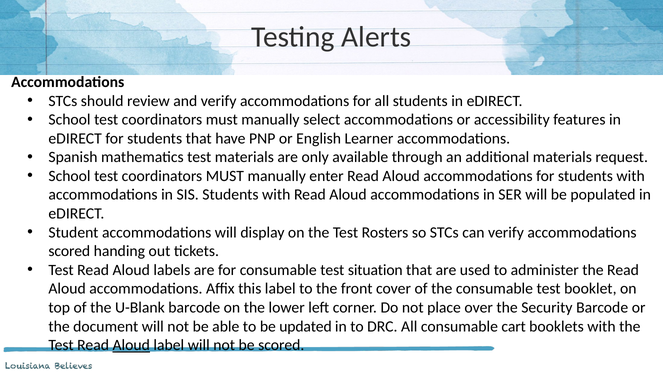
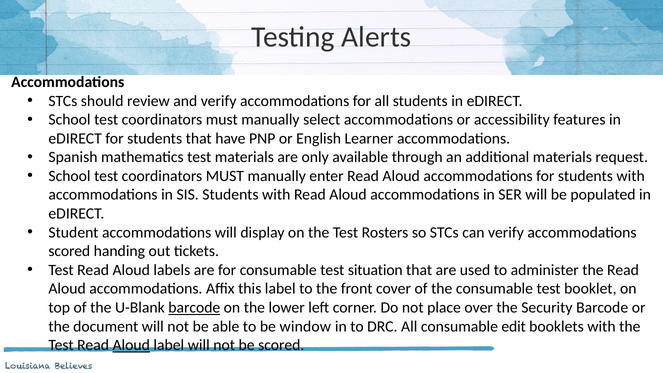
barcode underline: none -> present (194, 308)
updated: updated -> window (305, 326)
cart: cart -> edit (514, 326)
